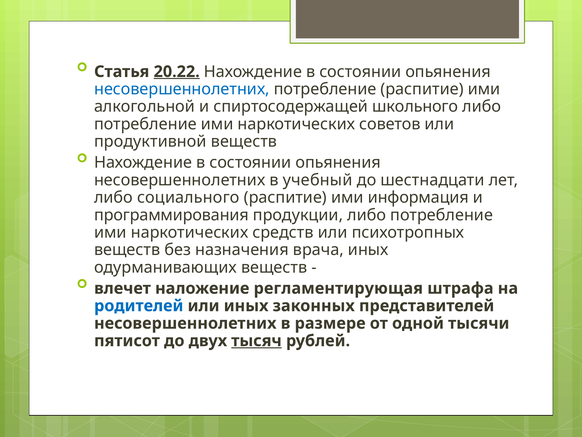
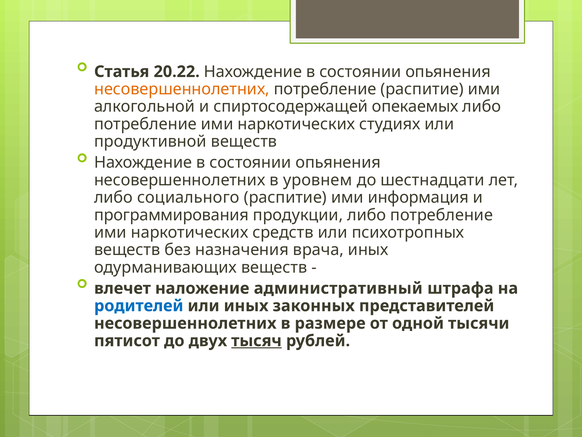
20.22 underline: present -> none (177, 72)
несовершеннолетних colour: blue -> orange (182, 89)
школьного: школьного -> опекаемых (415, 107)
советов: советов -> студиях (390, 124)
учебный: учебный -> уровнем (318, 180)
регламентирующая: регламентирующая -> административный (338, 288)
